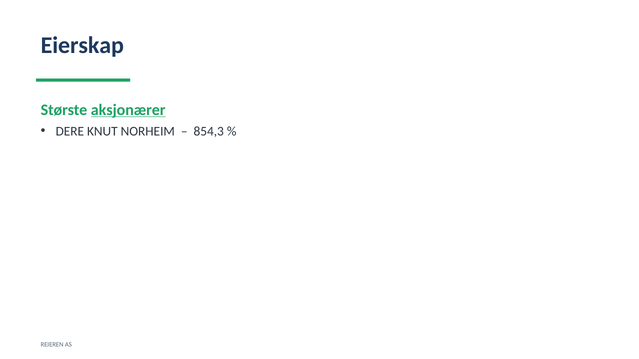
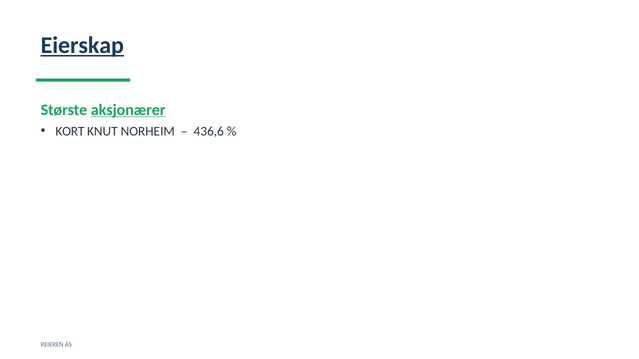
Eierskap underline: none -> present (82, 46)
DERE: DERE -> KORT (70, 131)
854,3: 854,3 -> 436,6 (209, 131)
